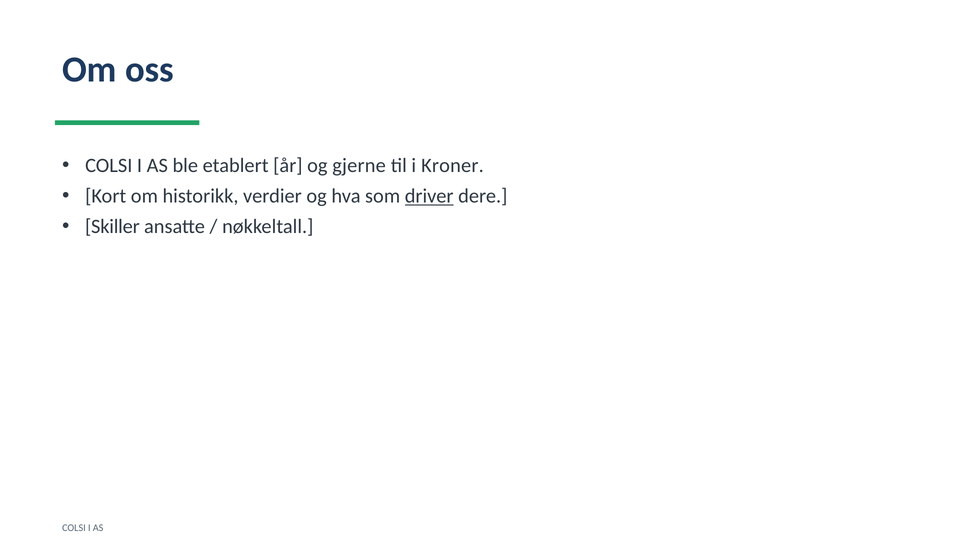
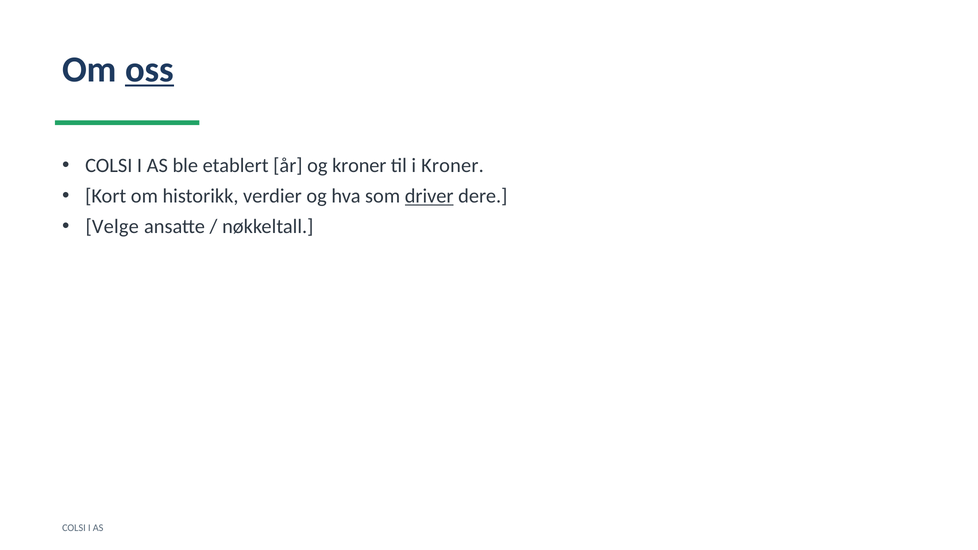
oss underline: none -> present (149, 70)
og gjerne: gjerne -> kroner (359, 166)
Skiller: Skiller -> Velge (112, 227)
